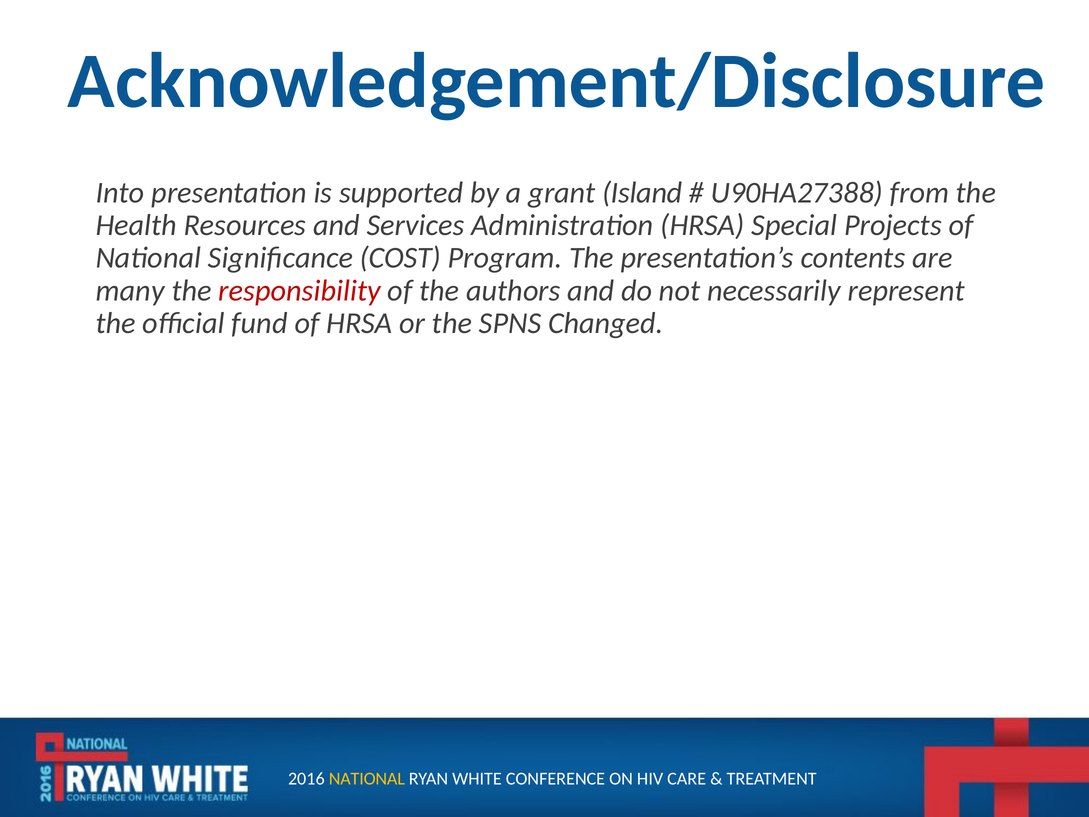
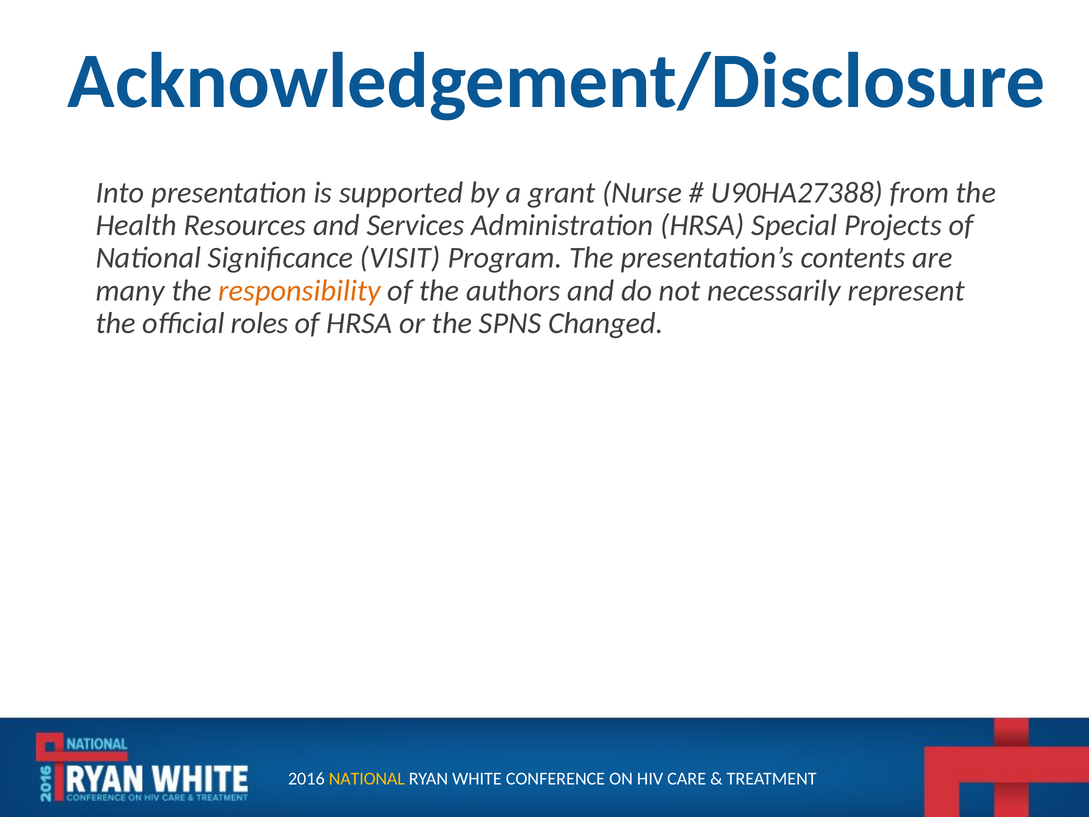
Island: Island -> Nurse (642, 193)
COST: COST -> VISIT (400, 258)
responsibility colour: red -> orange (300, 291)
fund: fund -> roles (260, 323)
